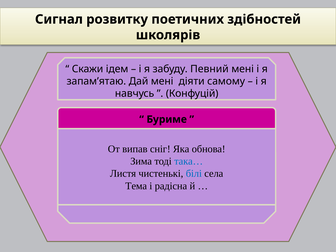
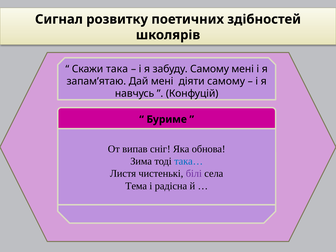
ідем: ідем -> така (117, 69)
забуду Певний: Певний -> Самому (210, 69)
білі colour: blue -> purple (194, 174)
